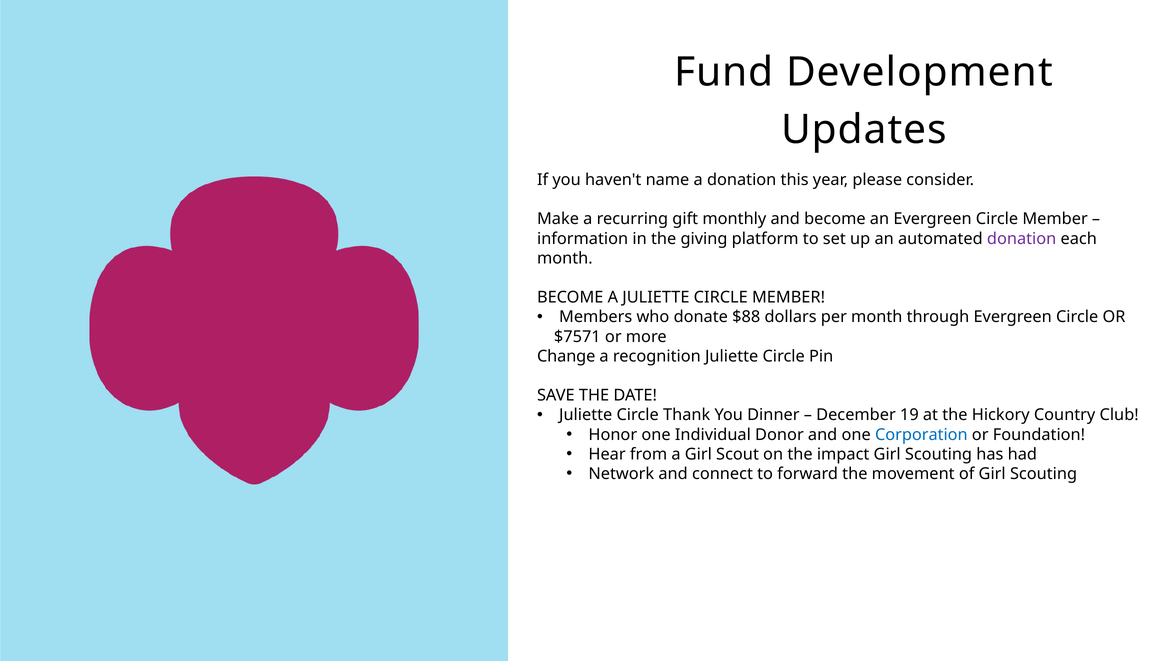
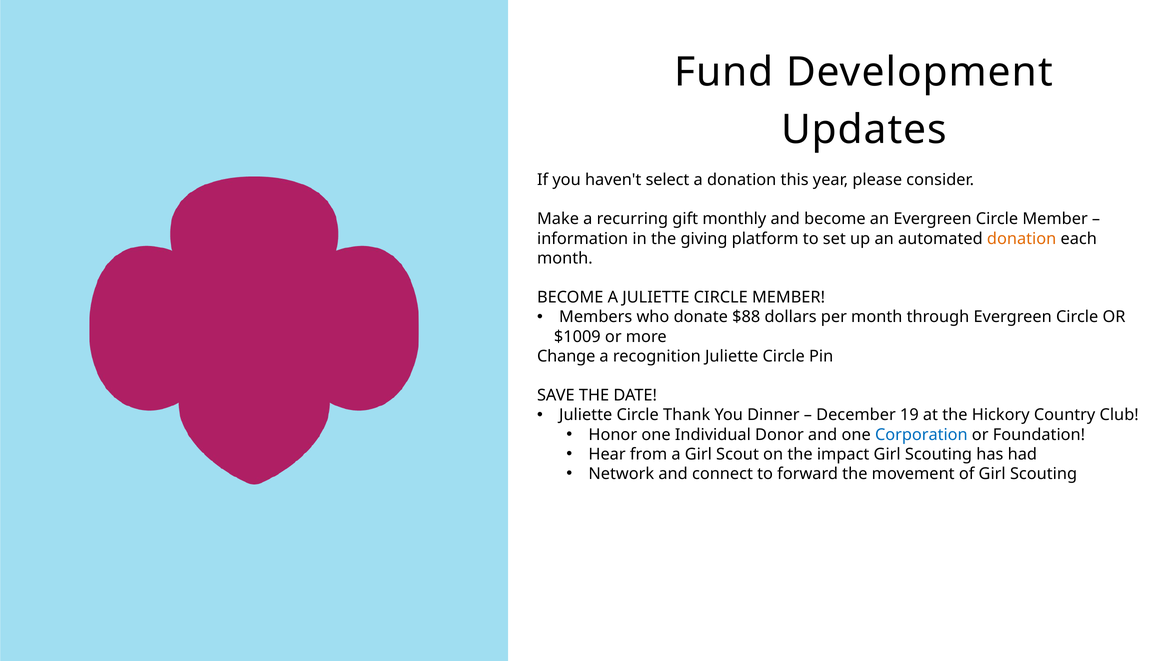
name: name -> select (668, 180)
donation colour: purple -> orange (1022, 239)
$7571: $7571 -> $1009 (577, 337)
